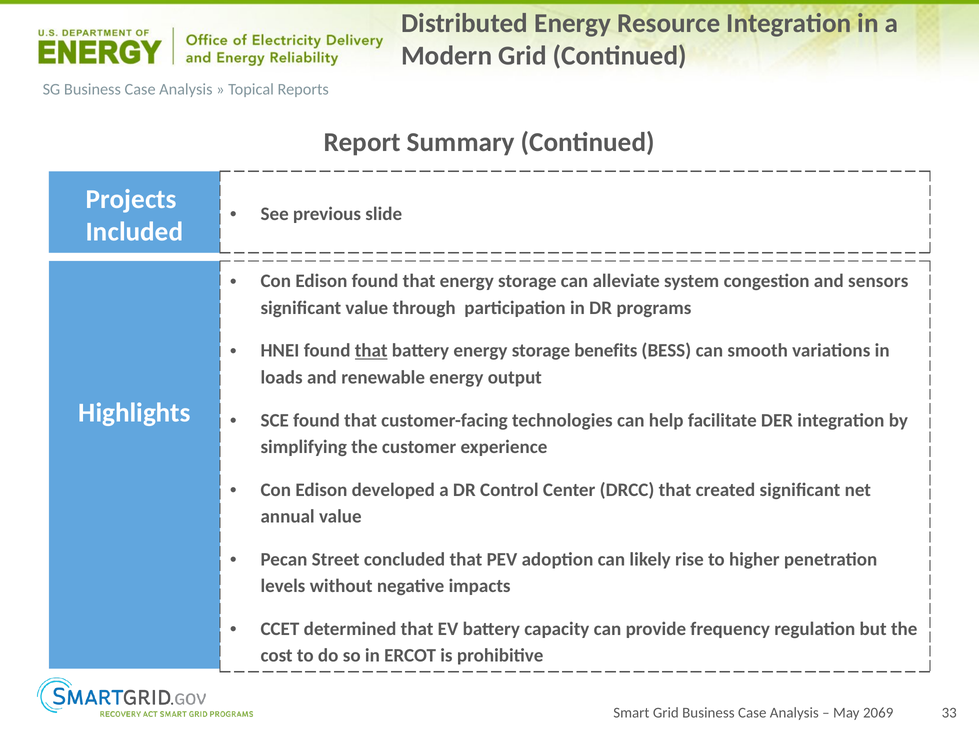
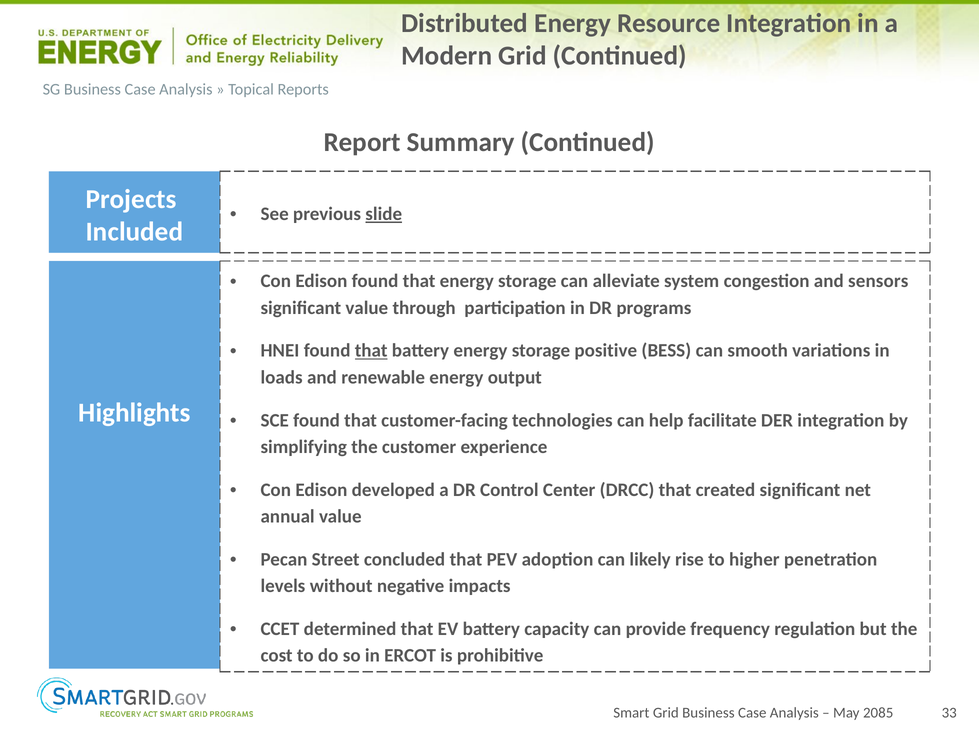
slide underline: none -> present (384, 214)
benefits: benefits -> positive (606, 351)
2069: 2069 -> 2085 (878, 713)
